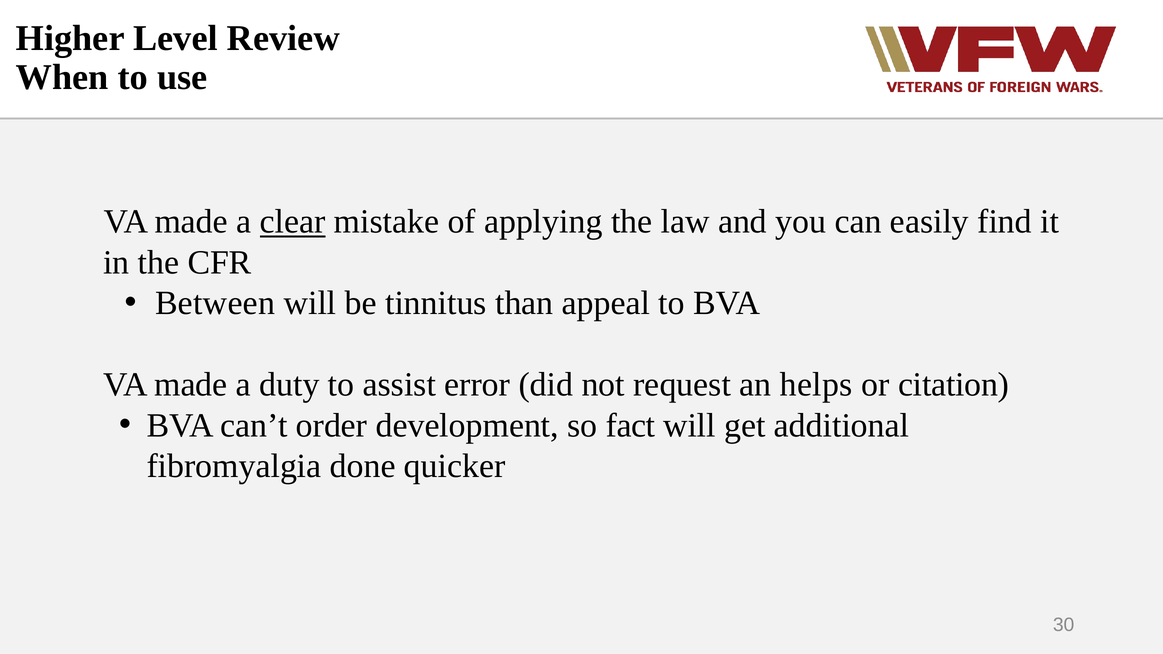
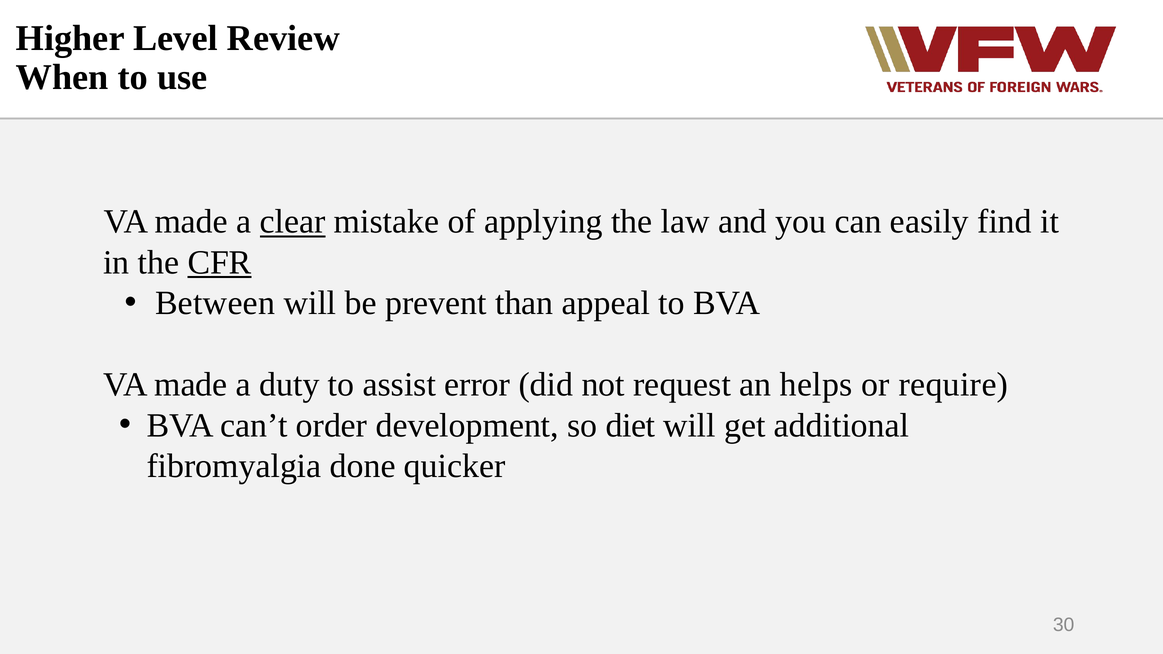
CFR underline: none -> present (220, 263)
tinnitus: tinnitus -> prevent (436, 303)
citation: citation -> require (953, 385)
fact: fact -> diet (630, 425)
